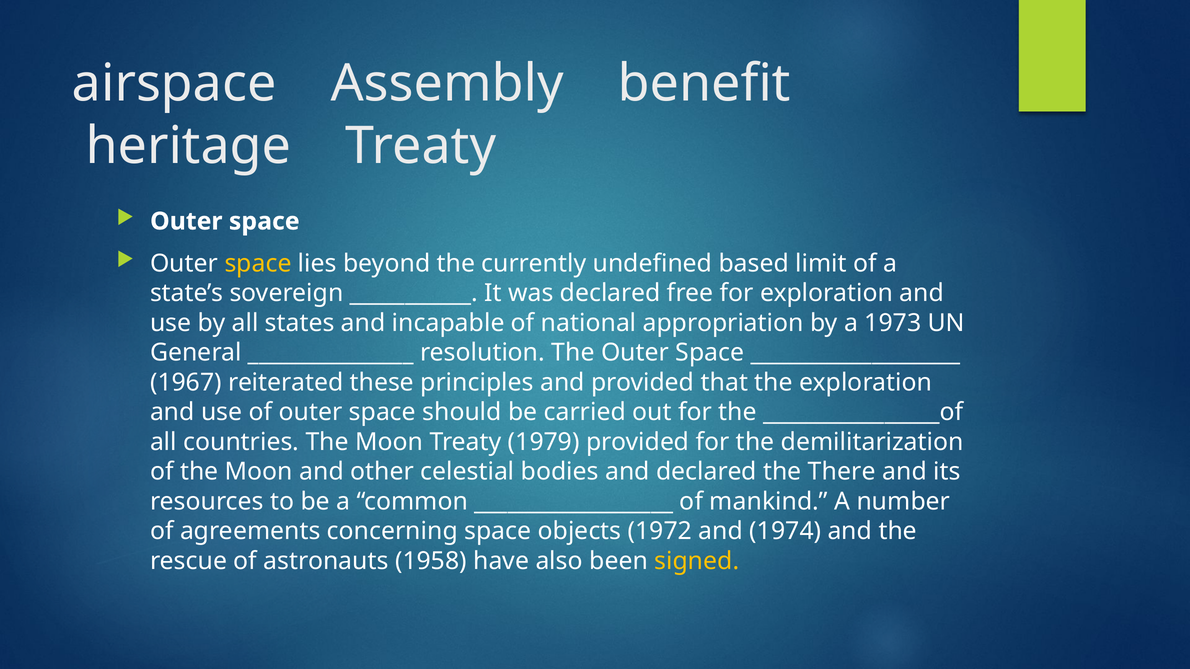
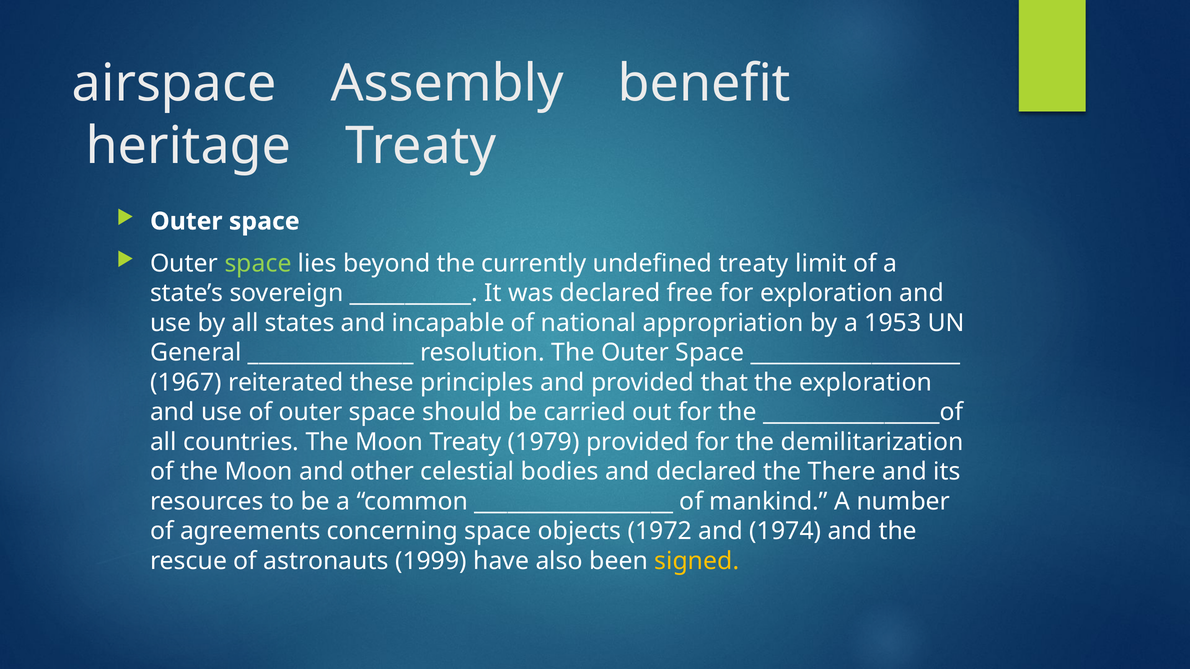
space colour: yellow -> light green (258, 264)
undefined based: based -> treaty (754, 264)
1973: 1973 -> 1953 (893, 323)
1958: 1958 -> 1999 (431, 561)
